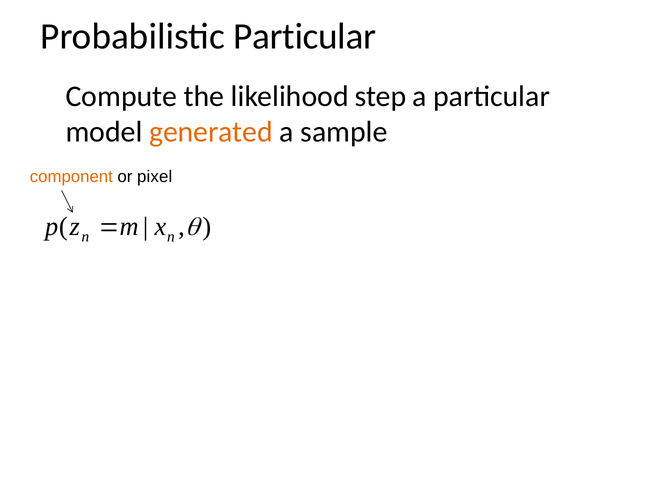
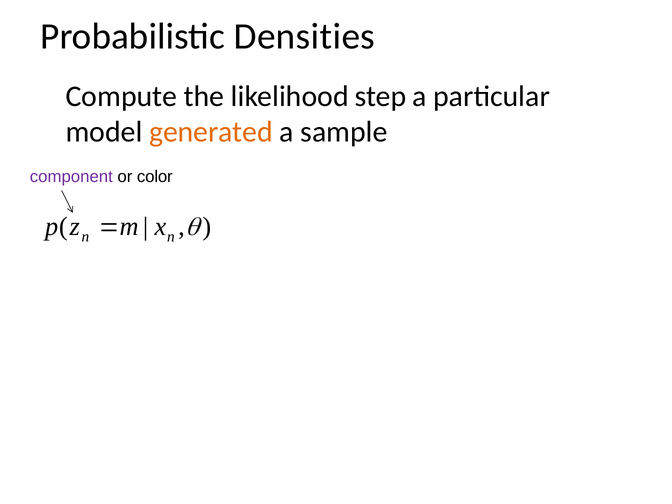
Probabilistic Particular: Particular -> Densities (304, 36)
component colour: orange -> purple (71, 177)
pixel: pixel -> color (155, 177)
